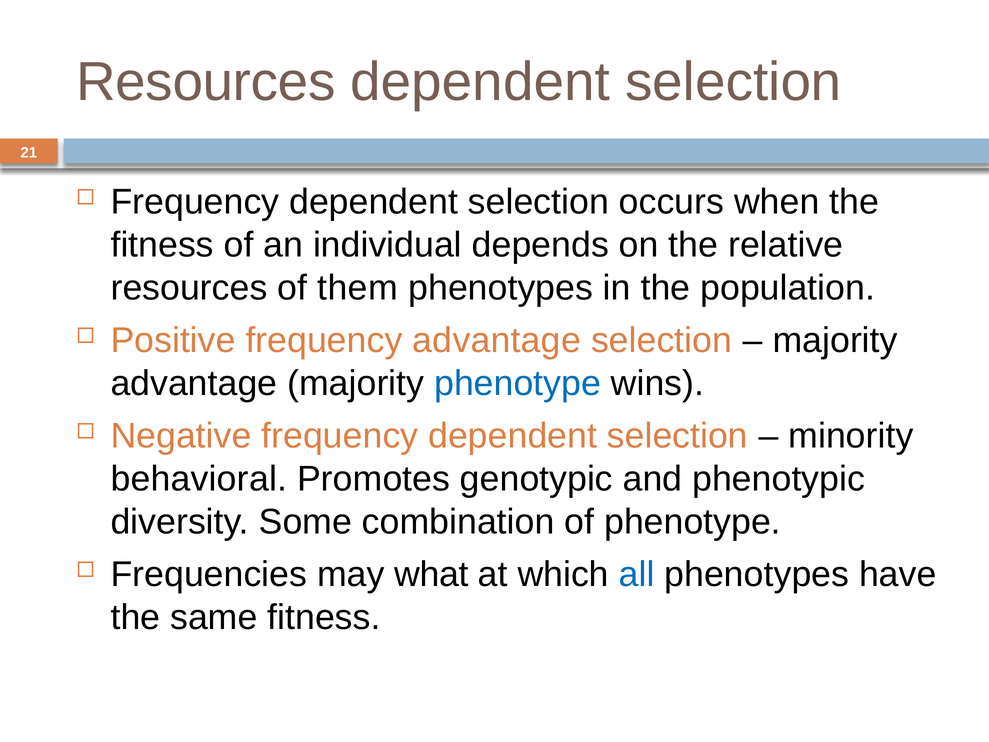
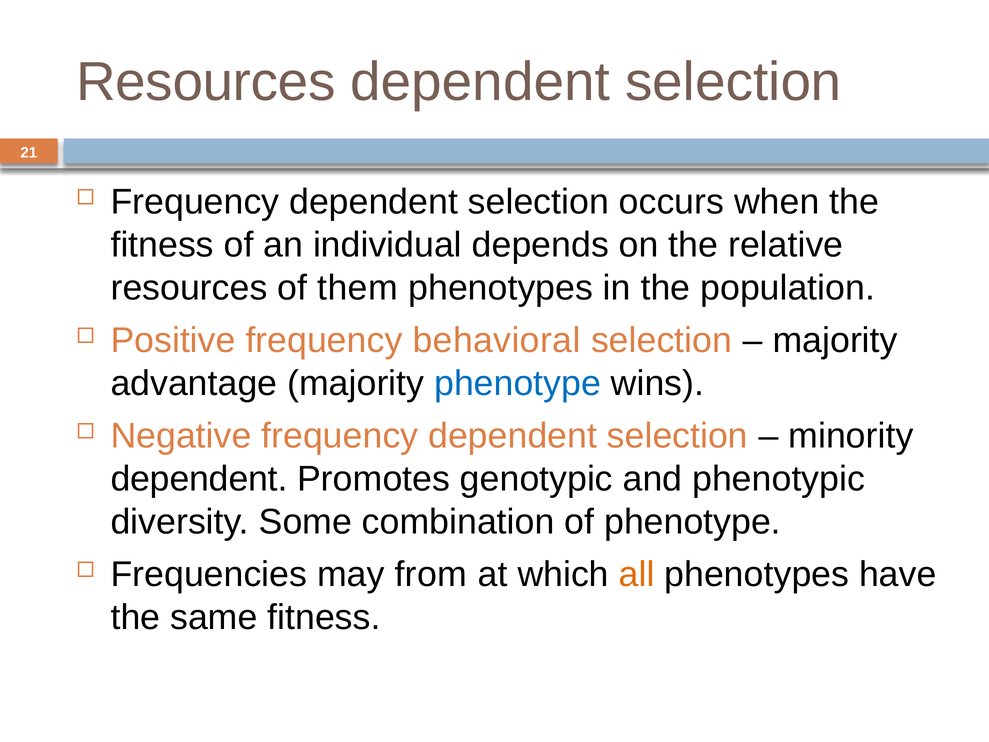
frequency advantage: advantage -> behavioral (497, 340)
behavioral: behavioral -> dependent (199, 479)
what: what -> from (431, 574)
all colour: blue -> orange (637, 574)
